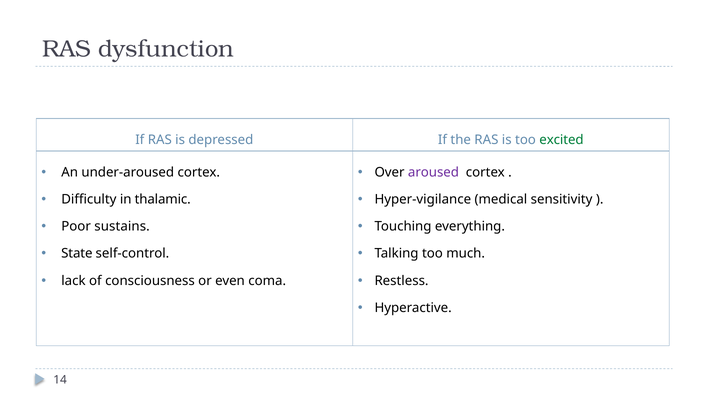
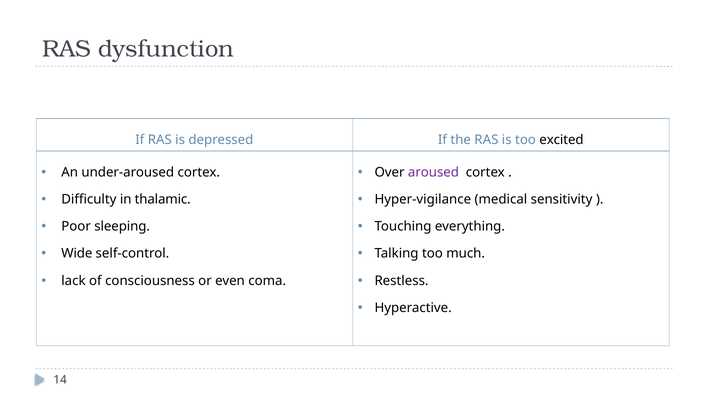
excited colour: green -> black (561, 140)
sustains: sustains -> sleeping (122, 227)
State: State -> Wide (77, 254)
